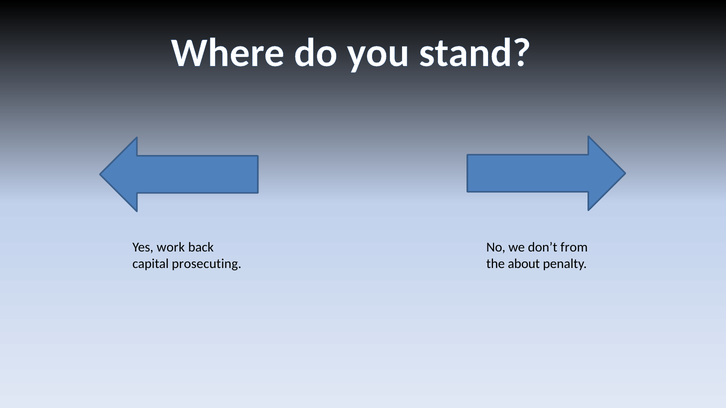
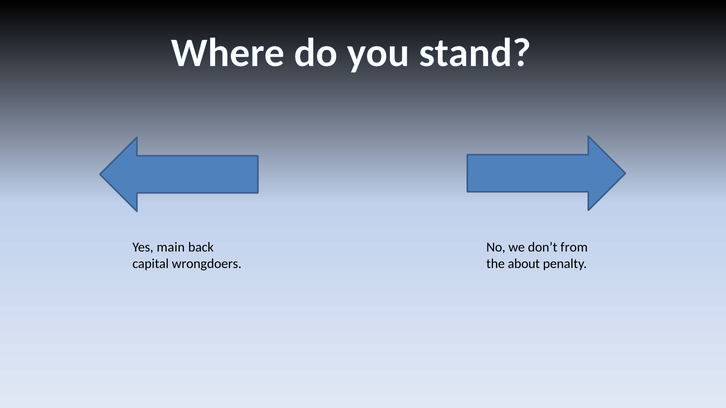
work: work -> main (171, 248)
prosecuting: prosecuting -> wrongdoers (207, 264)
